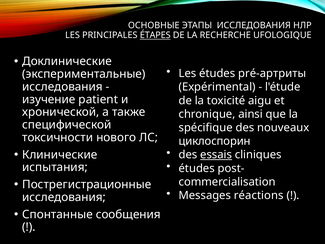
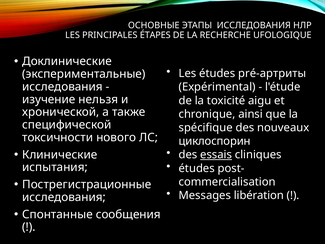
ÉTAPES underline: present -> none (155, 35)
patient: patient -> нельзя (98, 99)
réactions: réactions -> libération (259, 195)
